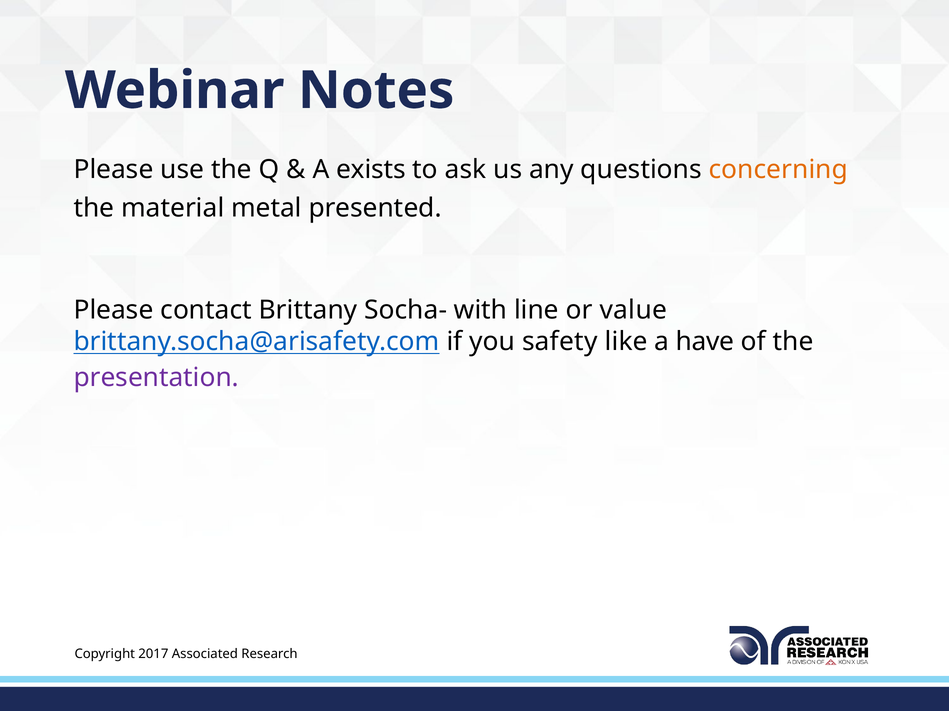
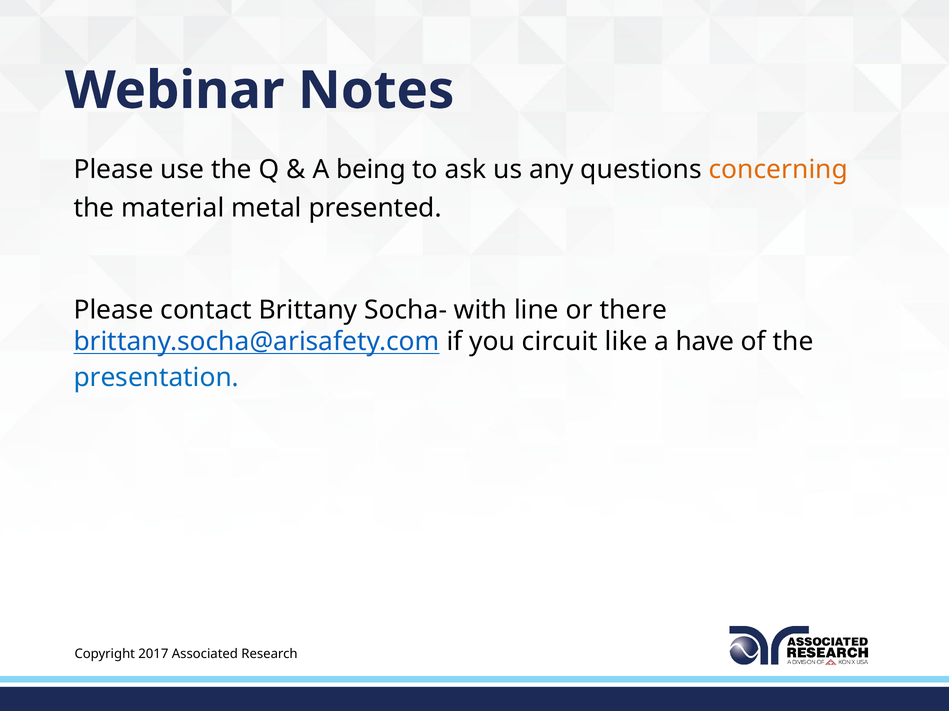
exists: exists -> being (371, 170)
value: value -> there (633, 310)
safety: safety -> circuit (560, 342)
presentation colour: purple -> blue (156, 378)
